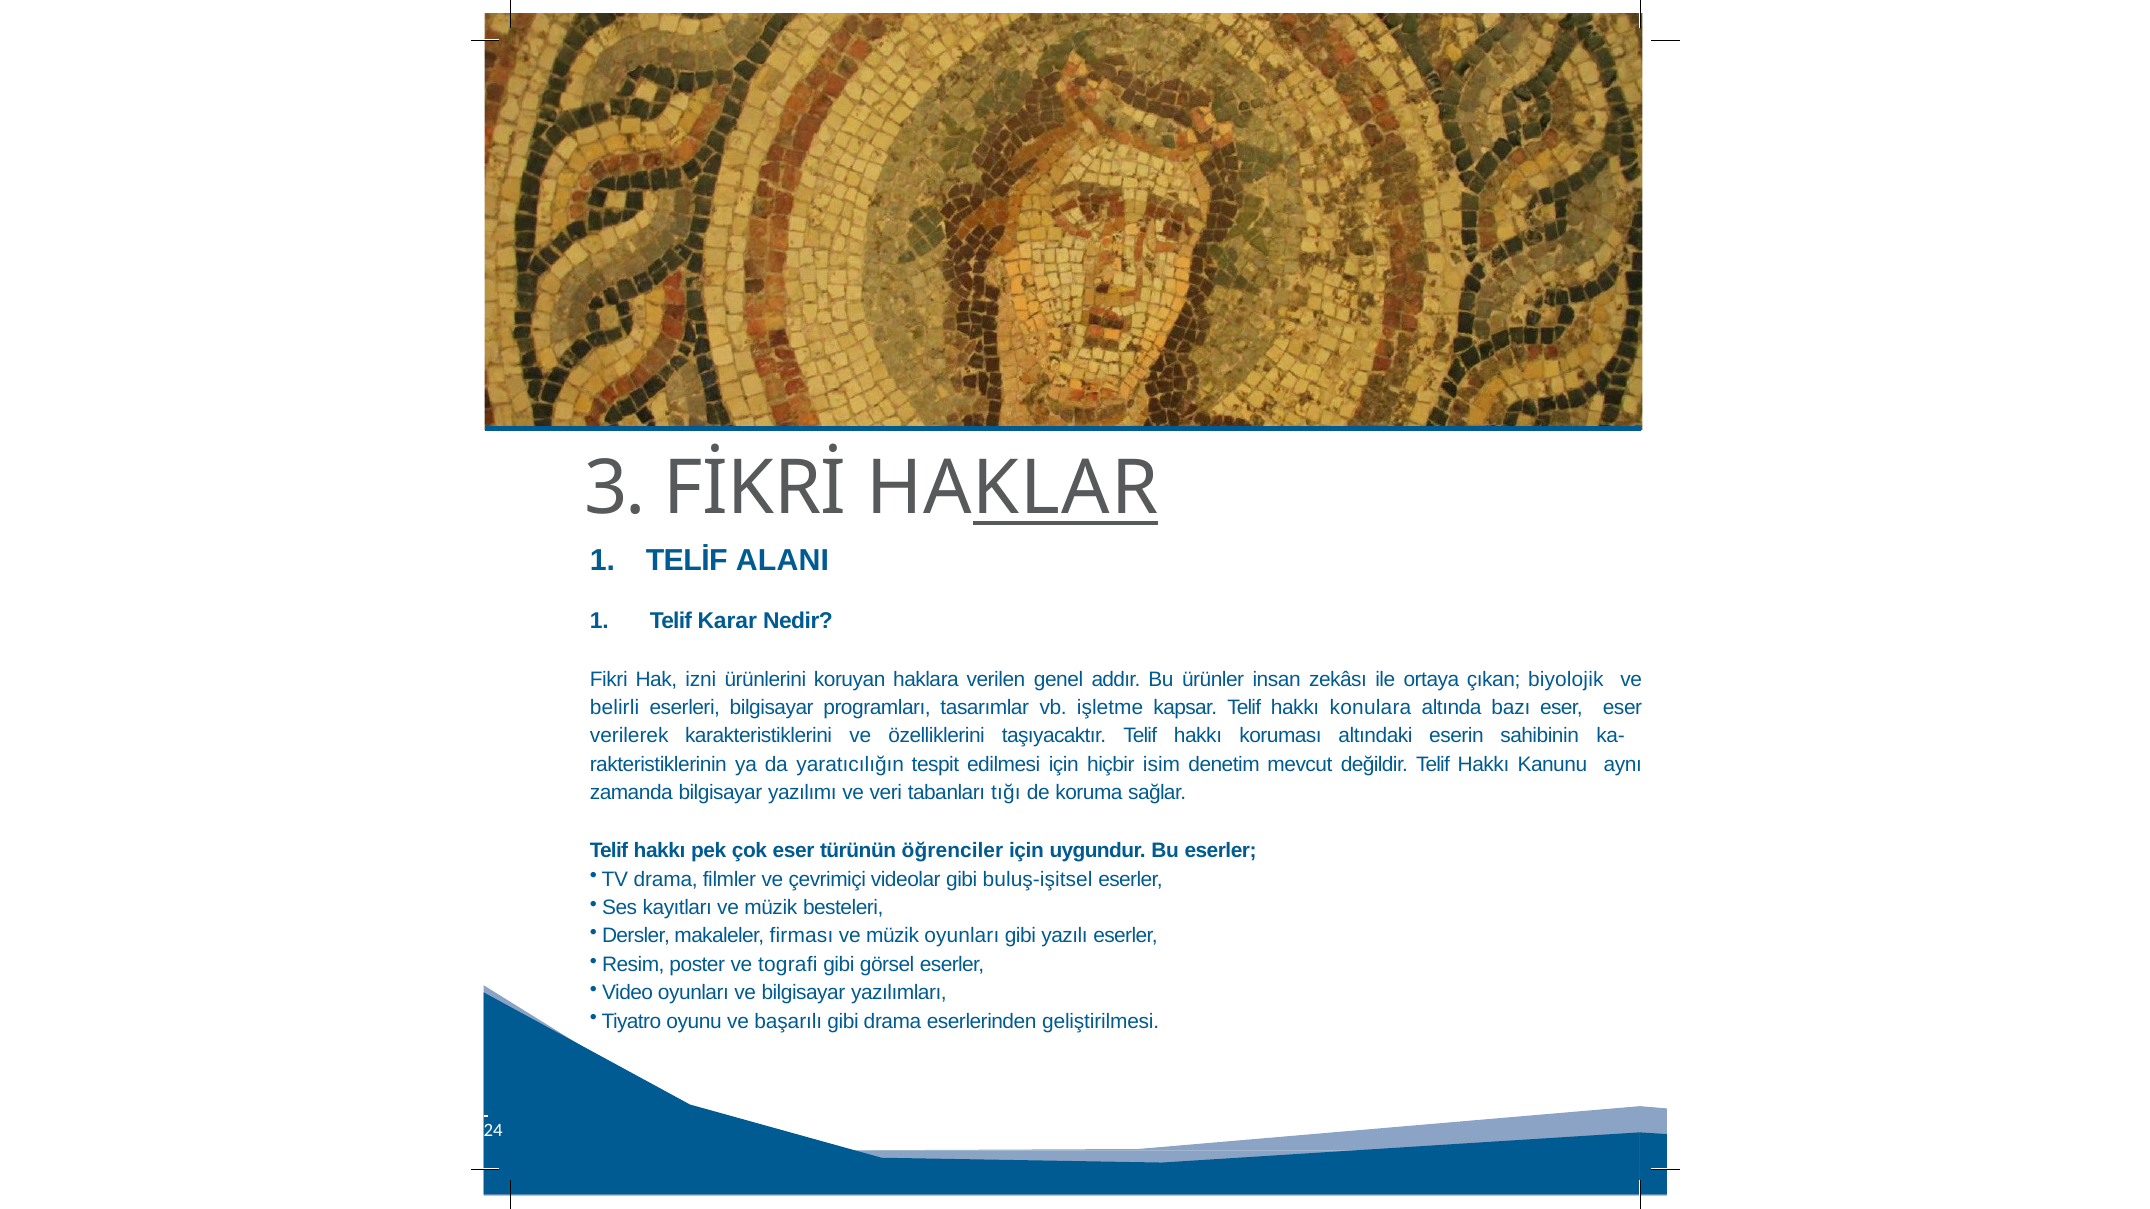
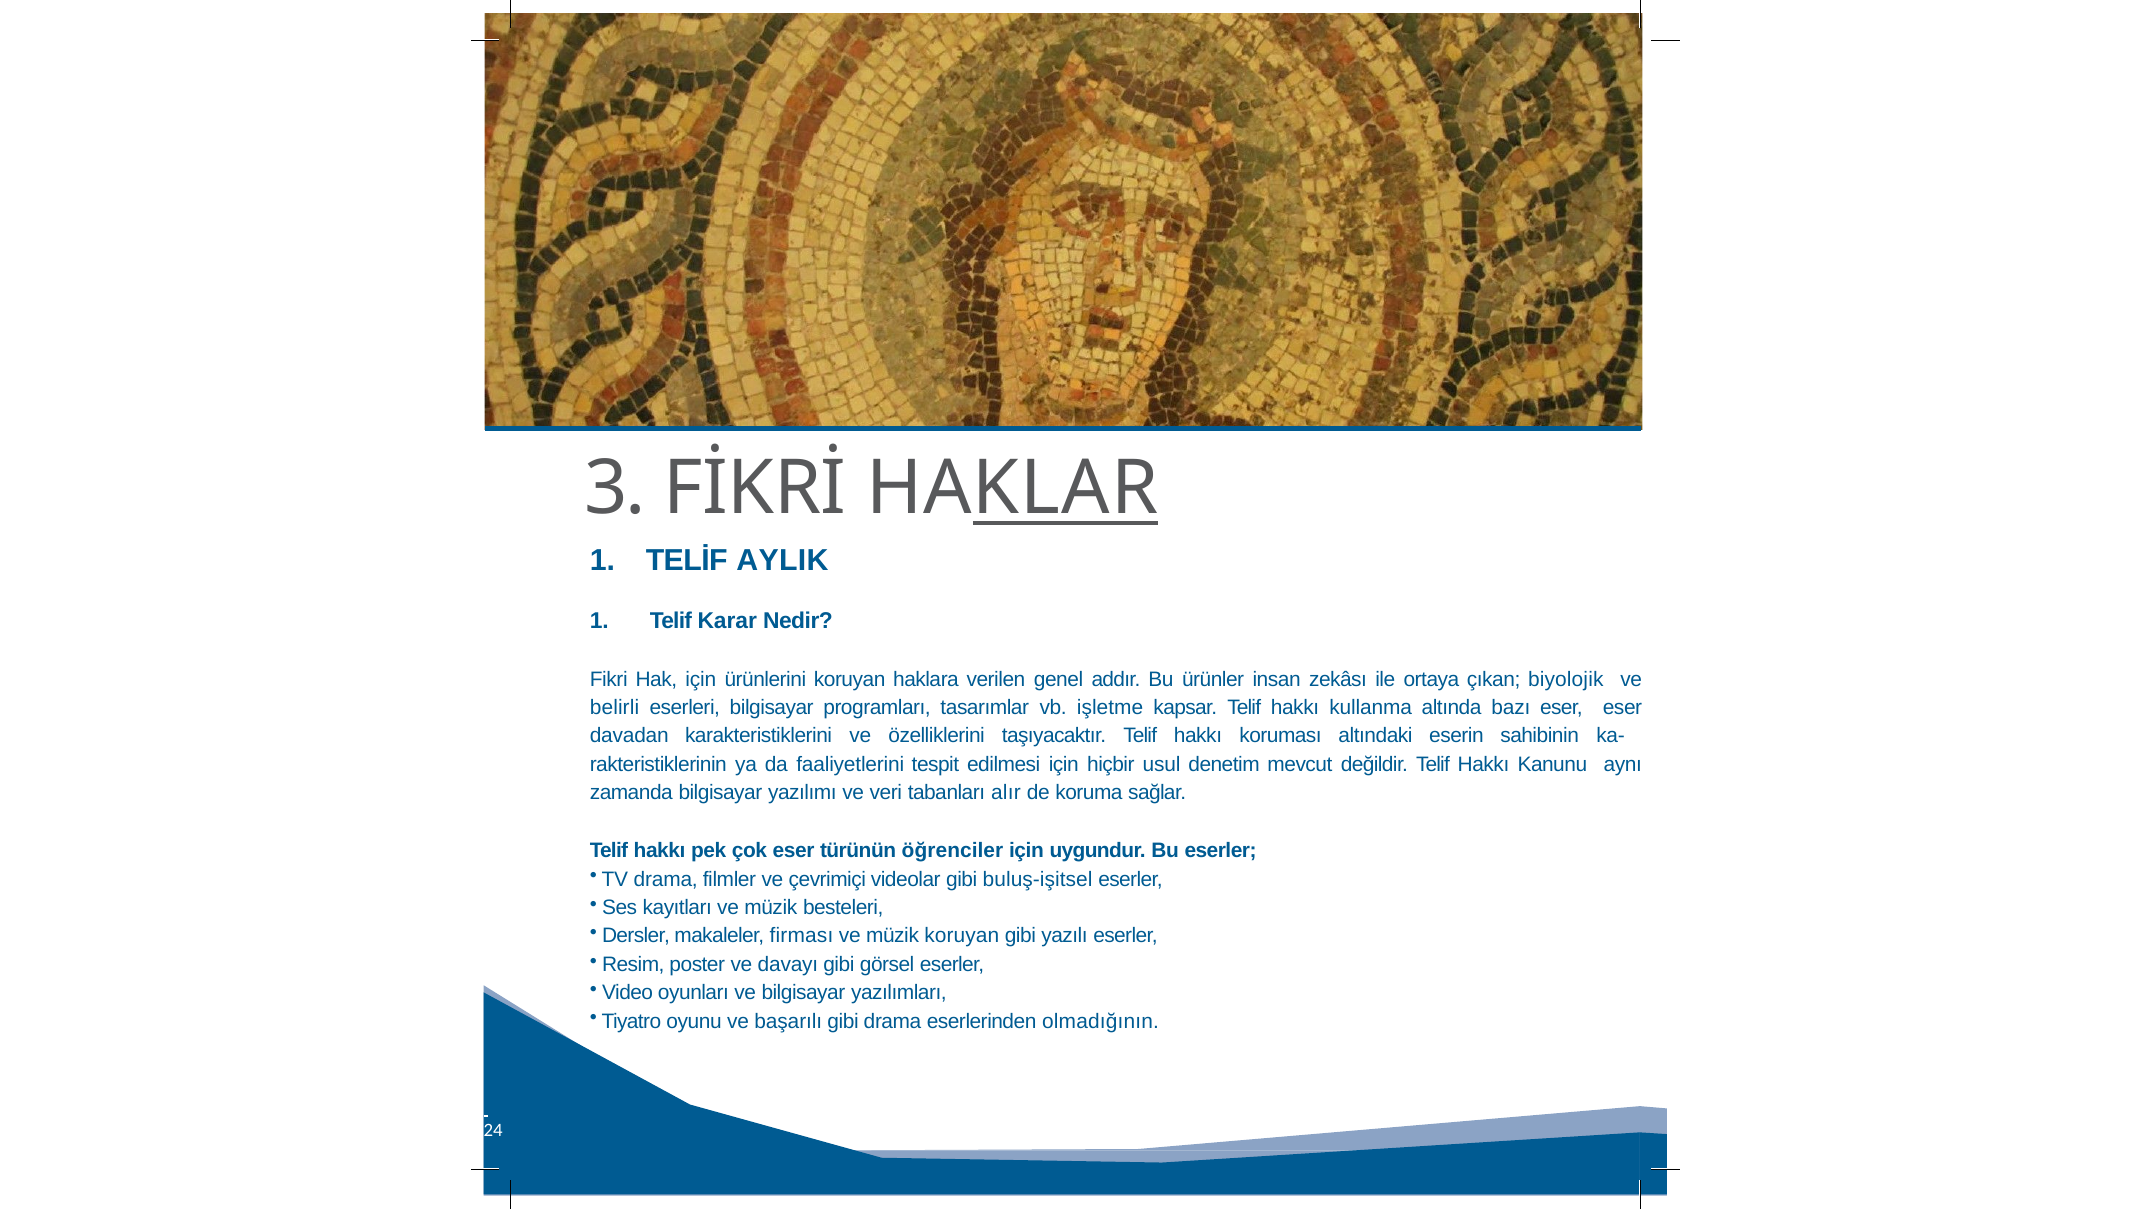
ALANI: ALANI -> AYLIK (782, 561)
Hak izni: izni -> için (701, 680)
konulara: konulara -> kullanma (1371, 708)
verilerek: verilerek -> davadan (629, 736)
yaratıcılığın: yaratıcılığın -> faaliyetlerini (850, 765)
isim: isim -> usul (1162, 765)
tığı: tığı -> alır (1006, 793)
müzik oyunları: oyunları -> koruyan (962, 936)
tografi: tografi -> davayı (788, 965)
geliştirilmesi: geliştirilmesi -> olmadığının (1101, 1022)
